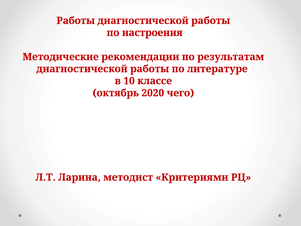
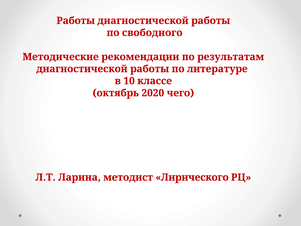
настроения: настроения -> свободного (152, 33)
Критериями: Критериями -> Лирического (192, 177)
